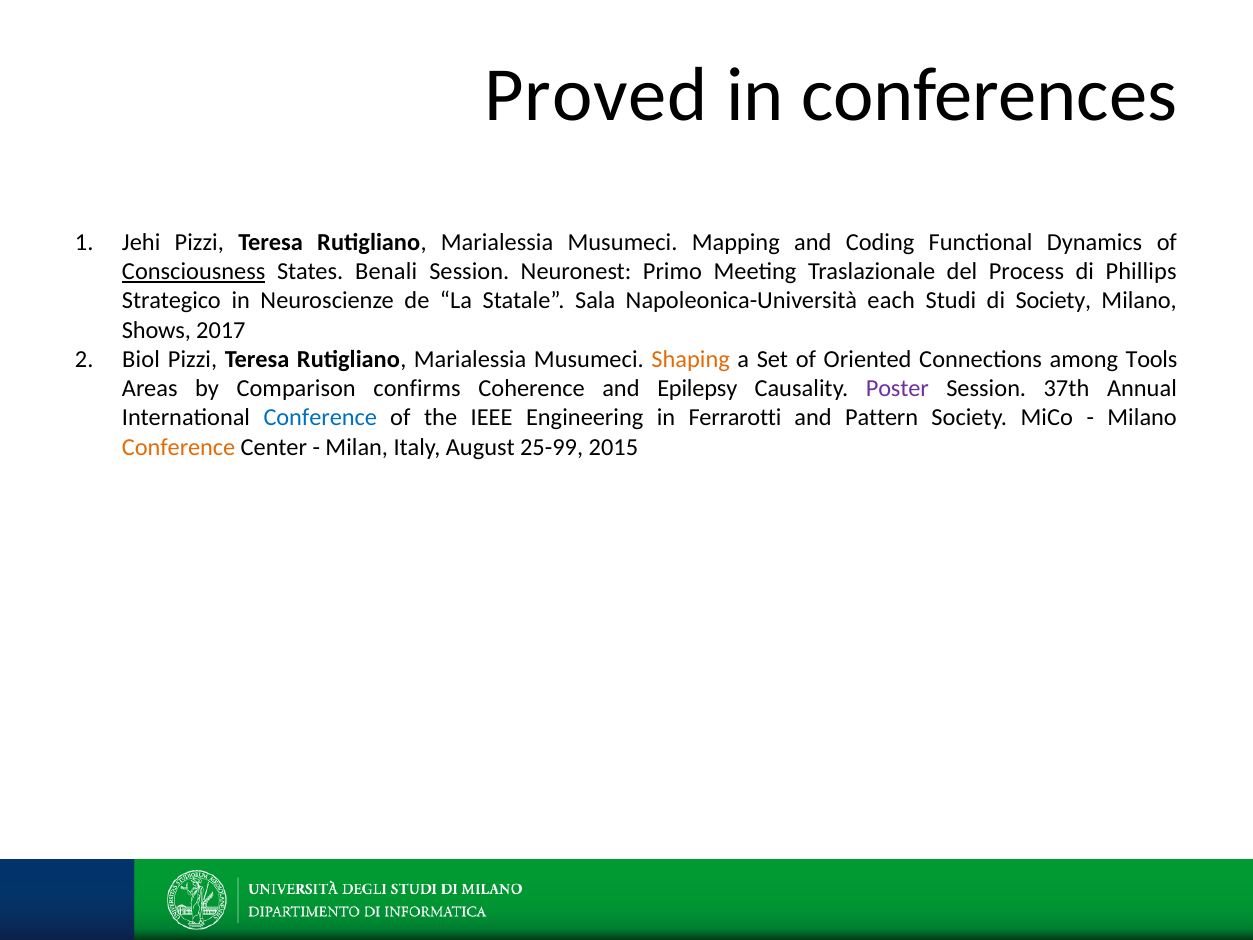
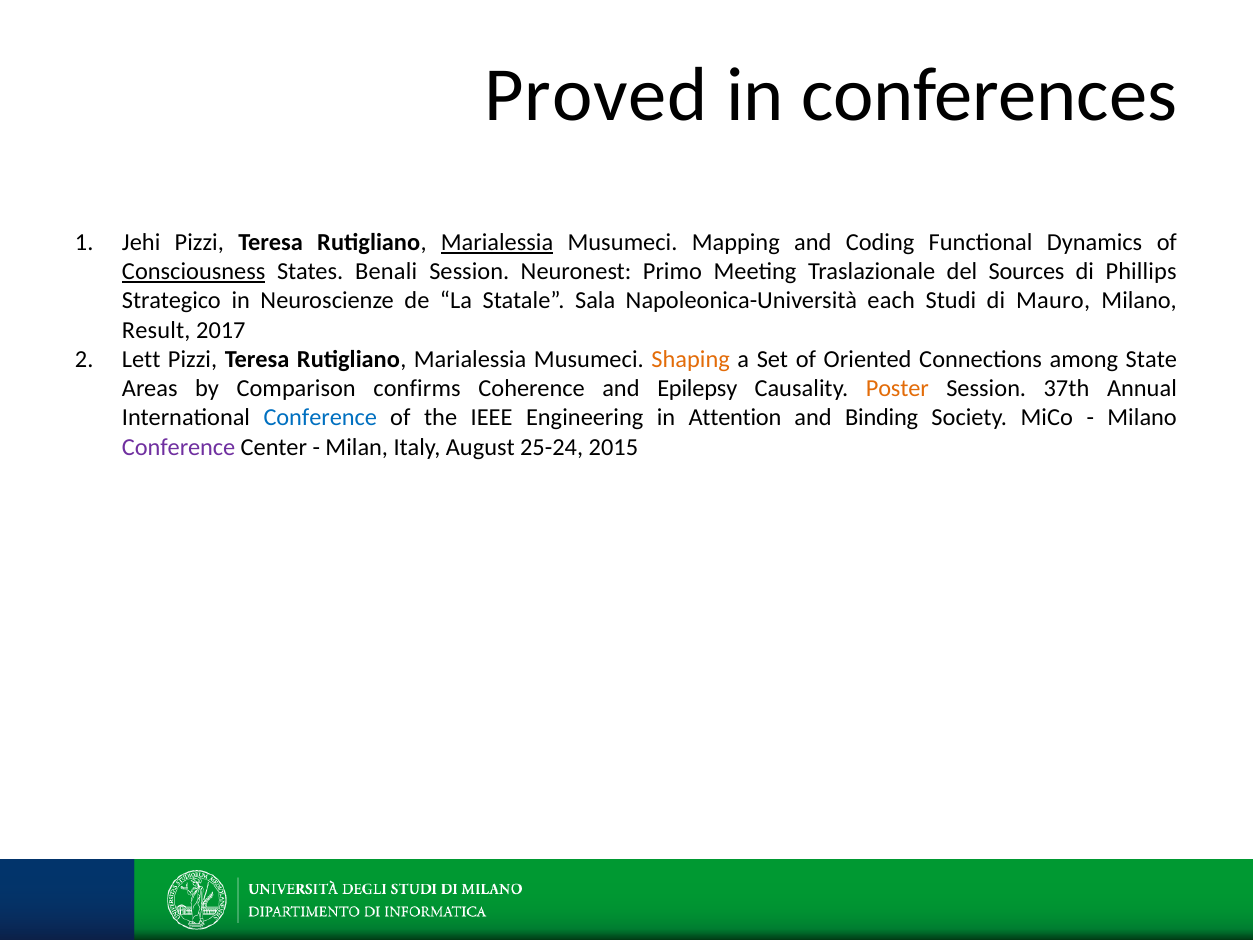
Marialessia underline: none -> present (497, 242)
Process: Process -> Sources (1027, 272)
di Society: Society -> Mauro (1053, 301)
Shows: Shows -> Result (156, 330)
Biol: Biol -> Lett (141, 359)
Tools: Tools -> State (1151, 359)
Poster colour: purple -> orange (897, 389)
Ferrarotti: Ferrarotti -> Attention (735, 418)
Pattern: Pattern -> Binding (882, 418)
Conference colour: orange -> purple (179, 447)
25-99: 25-99 -> 25-24 (552, 447)
